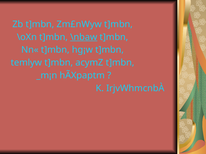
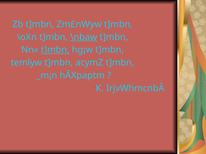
t]mbn underline: none -> present (55, 50)
